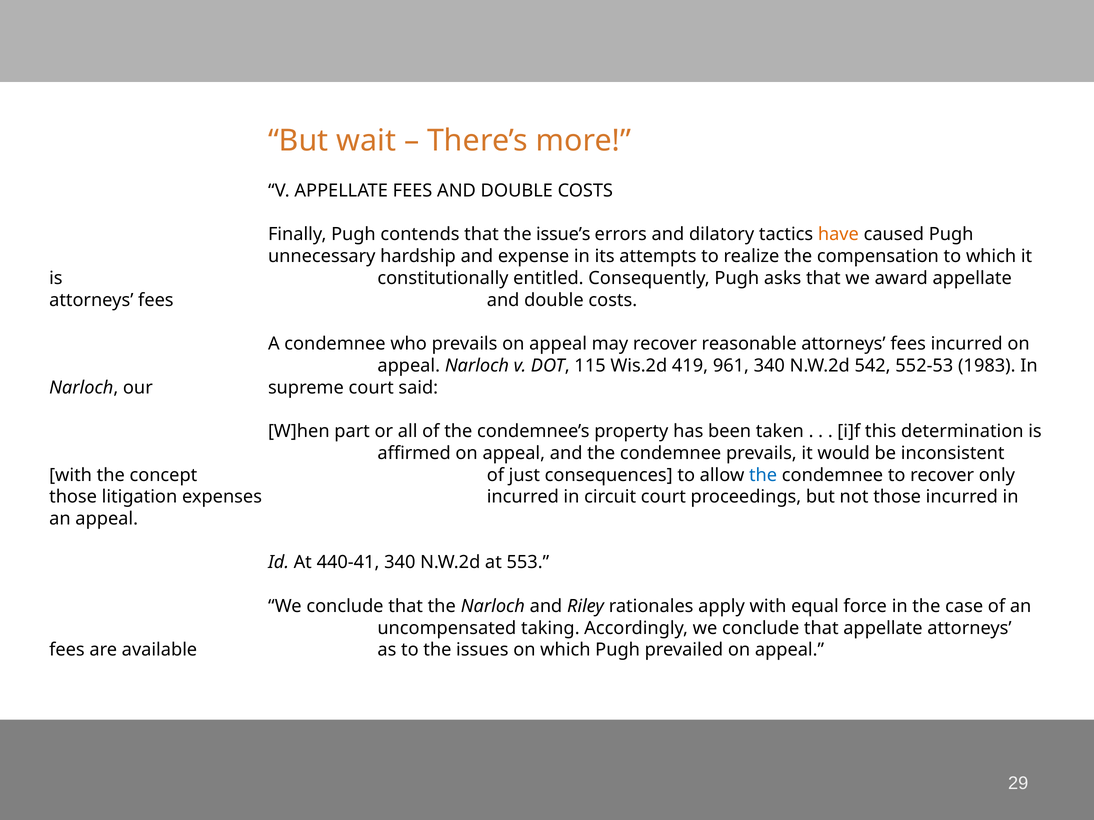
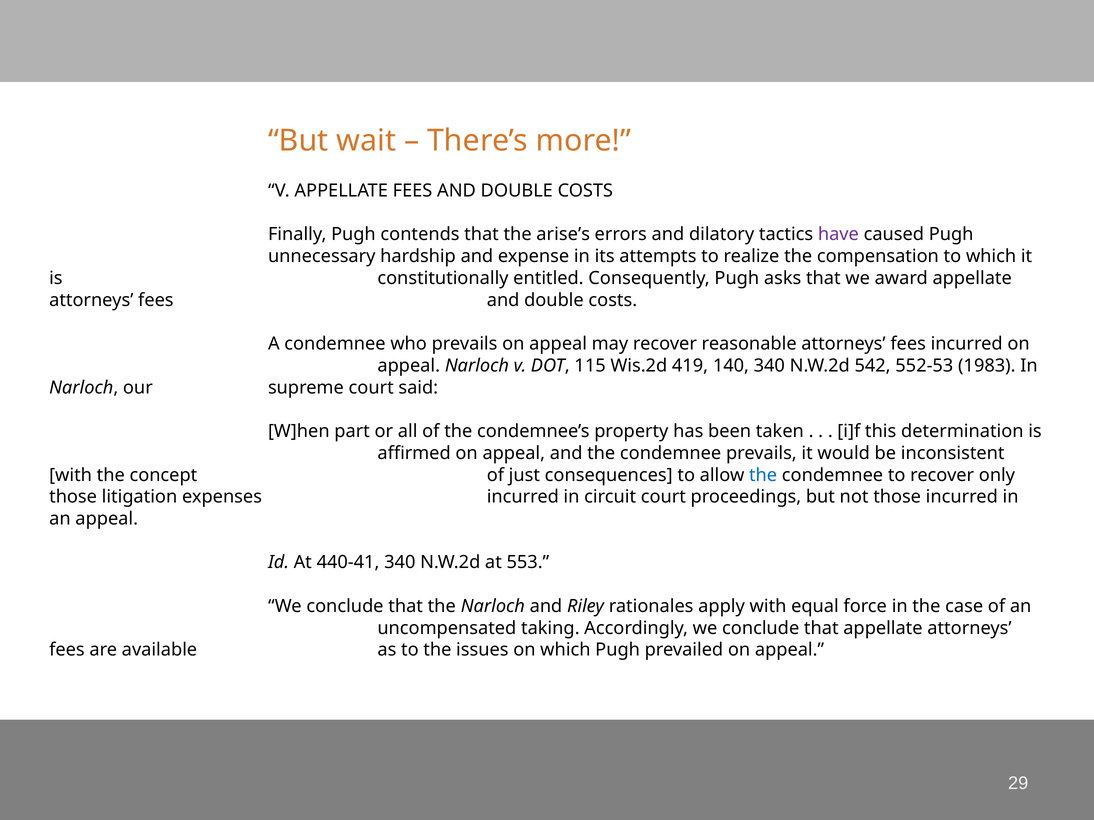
issue’s: issue’s -> arise’s (563, 235)
have colour: orange -> purple (838, 235)
961: 961 -> 140 (731, 366)
